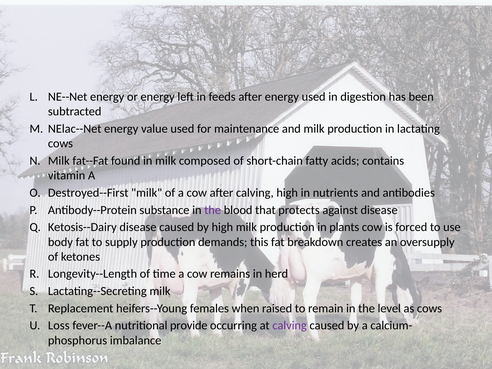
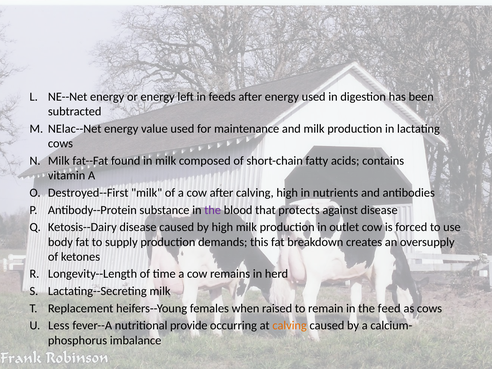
plants: plants -> outlet (344, 227)
level: level -> feed (389, 308)
Loss: Loss -> Less (59, 326)
calving colour: purple -> orange (290, 326)
